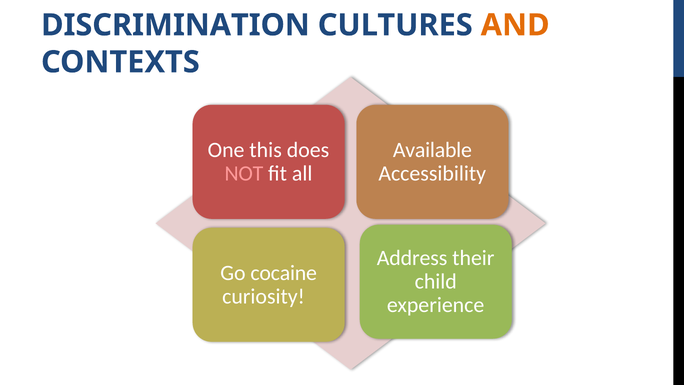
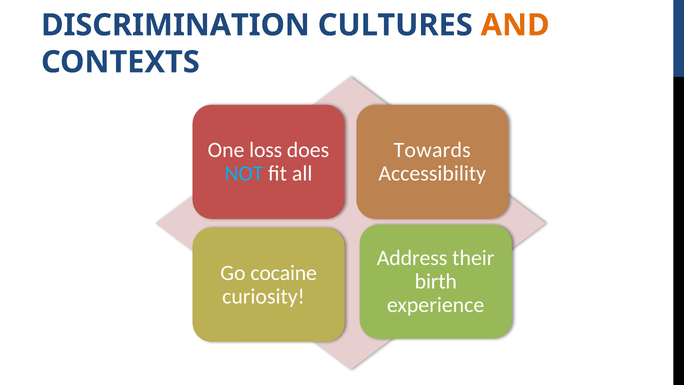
this: this -> loss (266, 150)
Available: Available -> Towards (432, 150)
NOT colour: pink -> light blue (244, 173)
child: child -> birth (436, 281)
